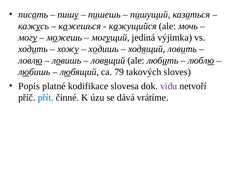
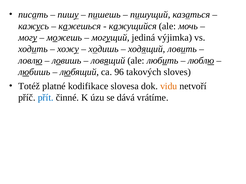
79: 79 -> 96 (119, 72)
Popis: Popis -> Totéž (29, 86)
vidu colour: purple -> orange (169, 86)
